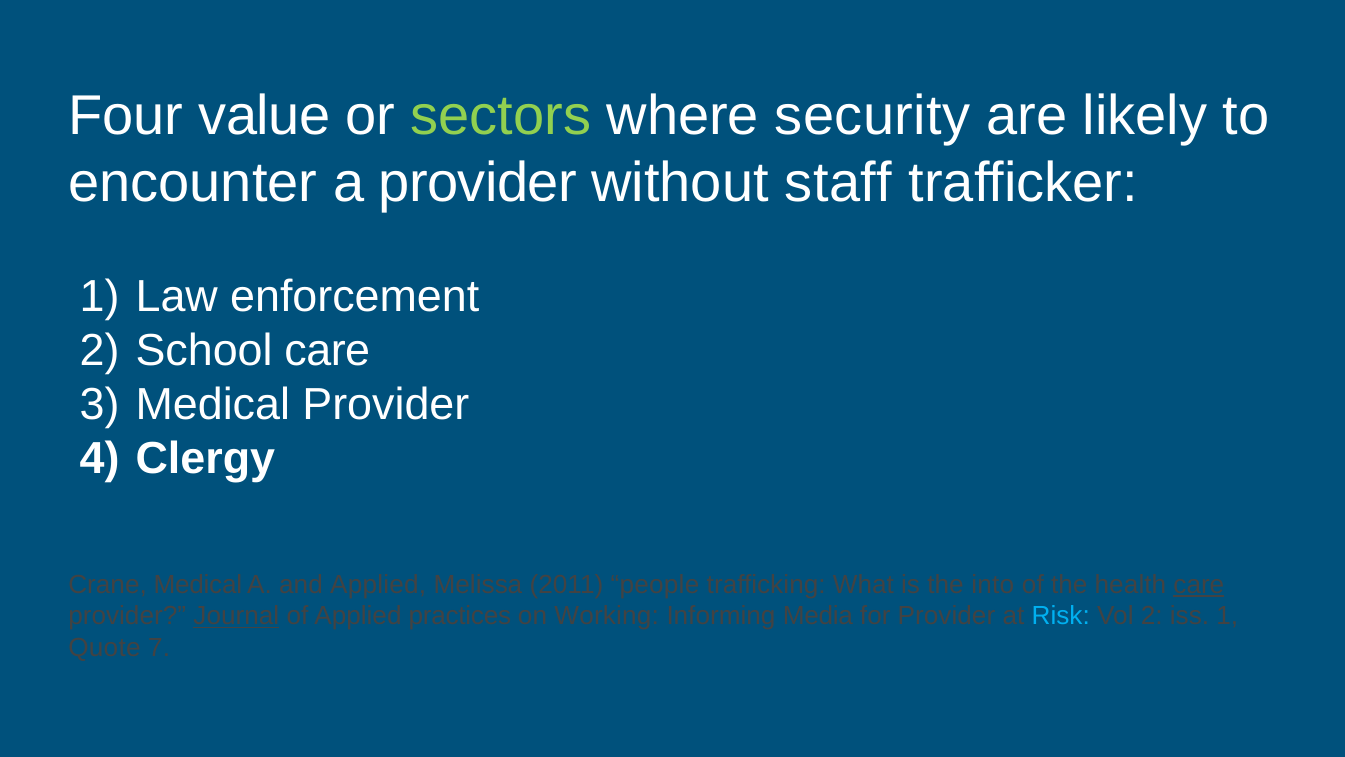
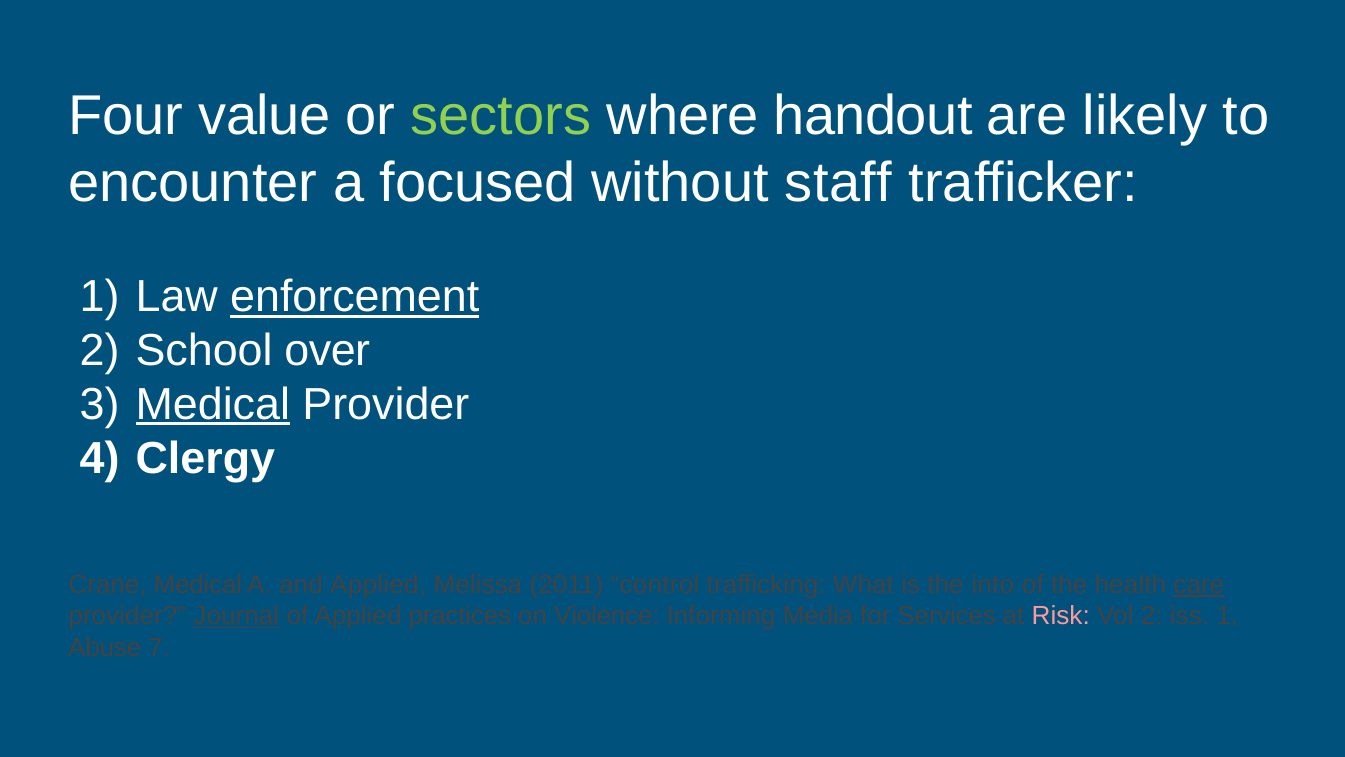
security: security -> handout (873, 116)
a provider: provider -> focused (478, 183)
enforcement underline: none -> present (355, 297)
School care: care -> over (327, 351)
Medical underline: none -> present (213, 404)
people: people -> control (655, 585)
Working: Working -> Violence (607, 616)
for Provider: Provider -> Services (947, 616)
Risk colour: light blue -> pink (1061, 616)
Quote: Quote -> Abuse (105, 647)
